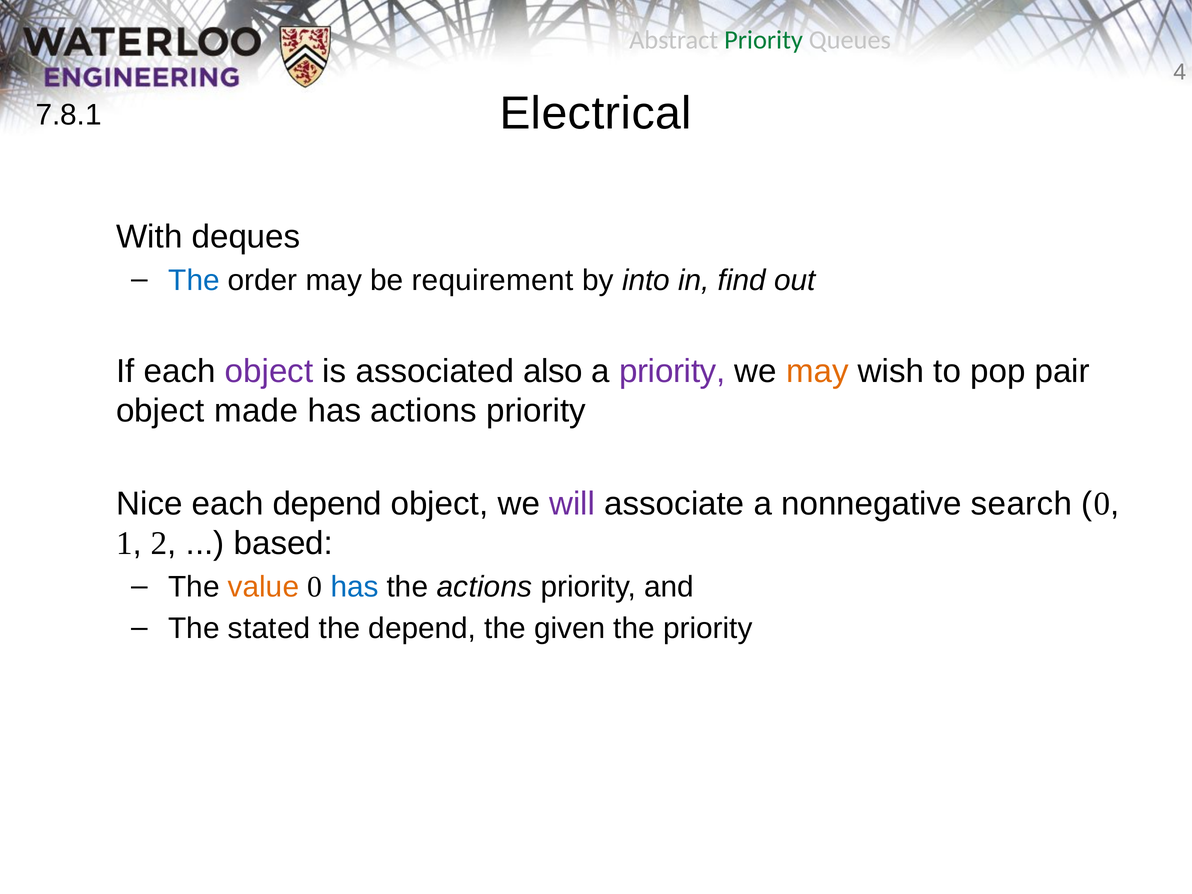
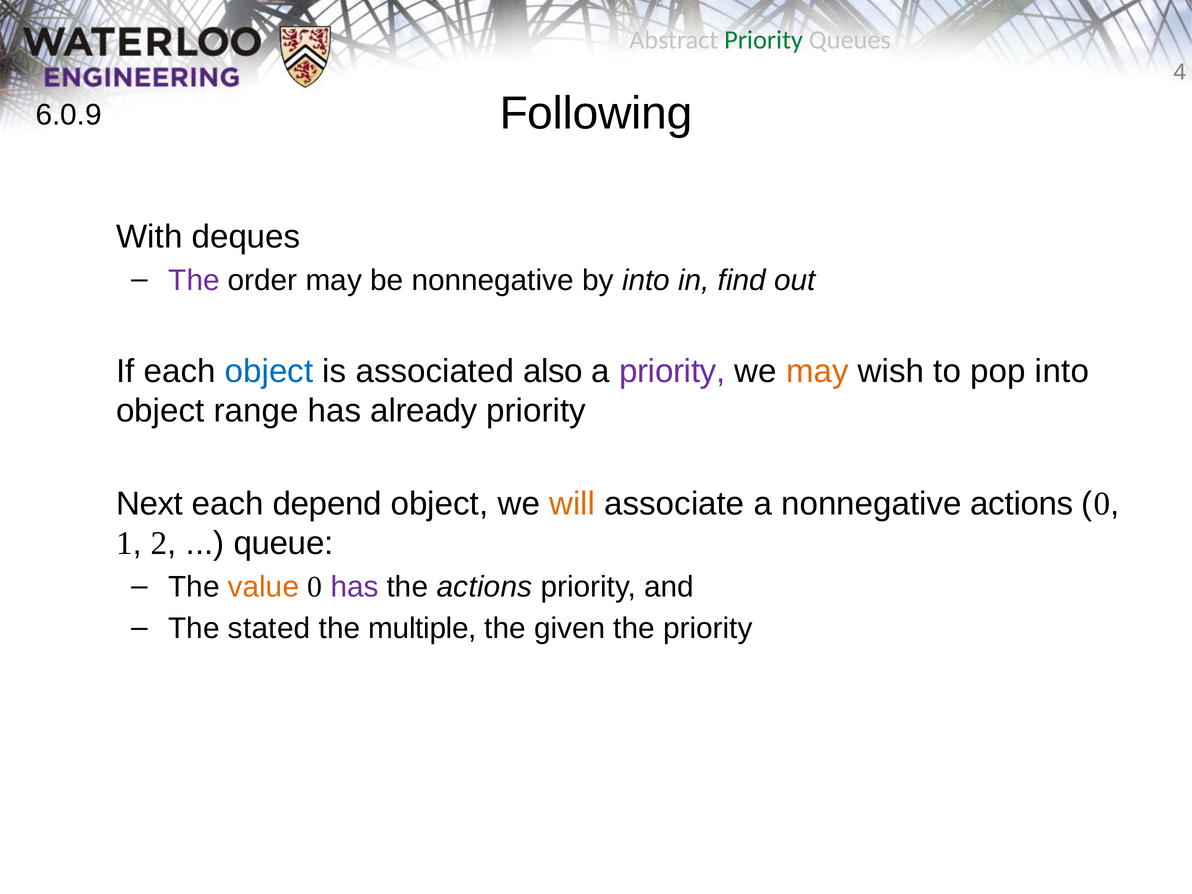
Electrical: Electrical -> Following (596, 114)
7.8.1: 7.8.1 -> 6.0.9 (69, 115)
The colour: blue -> purple (194, 280)
be requirement: requirement -> nonnegative (493, 280)
object colour: purple -> blue (269, 371)
pop pair: pair -> into (1062, 371)
made: made -> range (256, 411)
has actions: actions -> already (424, 411)
Nice: Nice -> Next (150, 504)
will colour: purple -> orange (572, 504)
nonnegative search: search -> actions (1022, 504)
based: based -> queue (284, 543)
has colour: blue -> purple (355, 587)
the depend: depend -> multiple (422, 629)
